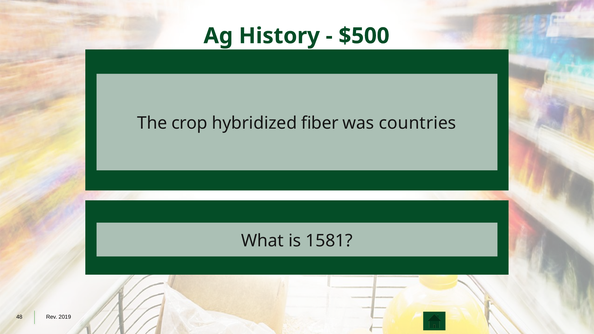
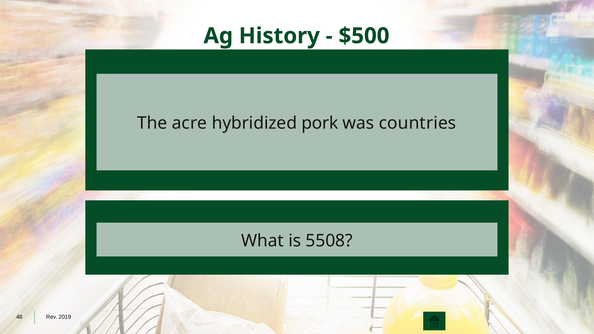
crop: crop -> acre (189, 123)
fiber: fiber -> pork (320, 123)
1581: 1581 -> 5508 (329, 241)
